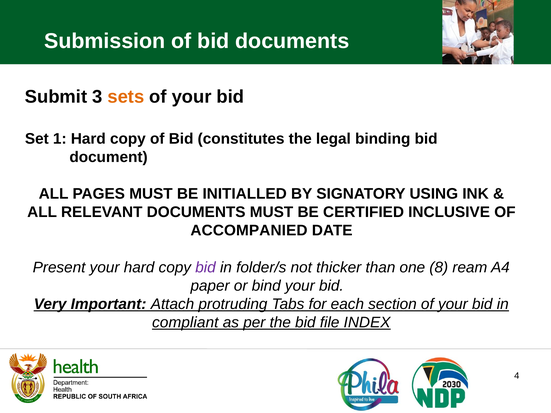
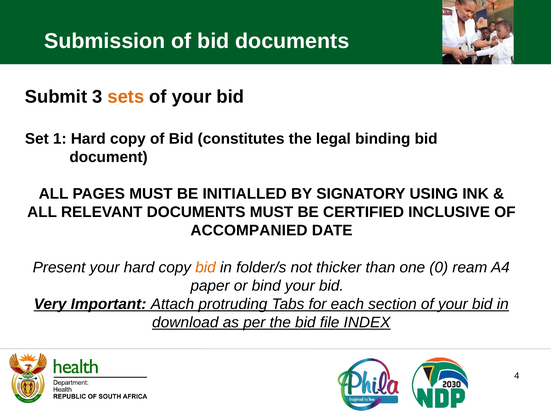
bid colour: purple -> orange (205, 267)
8: 8 -> 0 (439, 267)
compliant: compliant -> download (185, 323)
